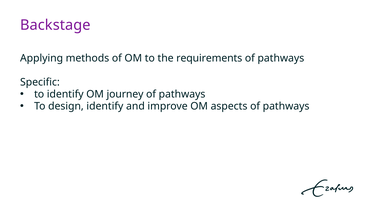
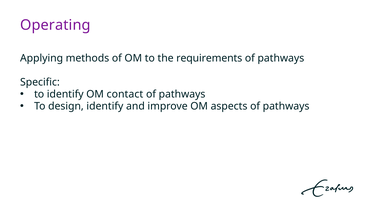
Backstage: Backstage -> Operating (55, 25)
journey: journey -> contact (125, 94)
